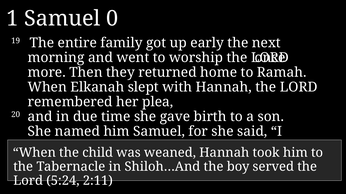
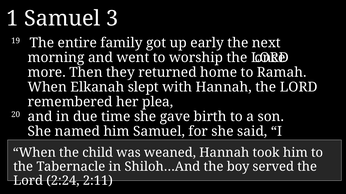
0: 0 -> 3 (112, 19)
5:24: 5:24 -> 2:24 (63, 181)
